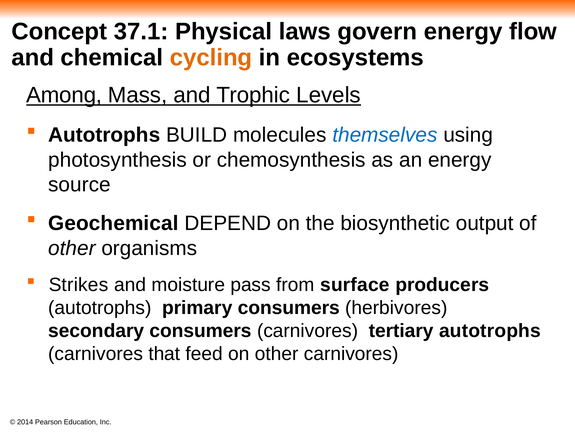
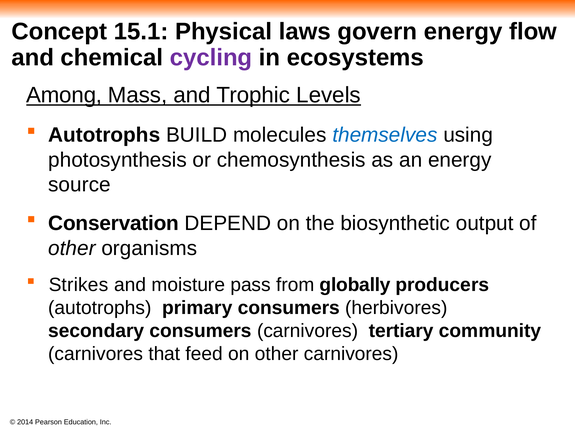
37.1: 37.1 -> 15.1 (141, 32)
cycling colour: orange -> purple (211, 57)
Geochemical: Geochemical -> Conservation (114, 223)
surface: surface -> globally (355, 284)
tertiary autotrophs: autotrophs -> community (490, 330)
